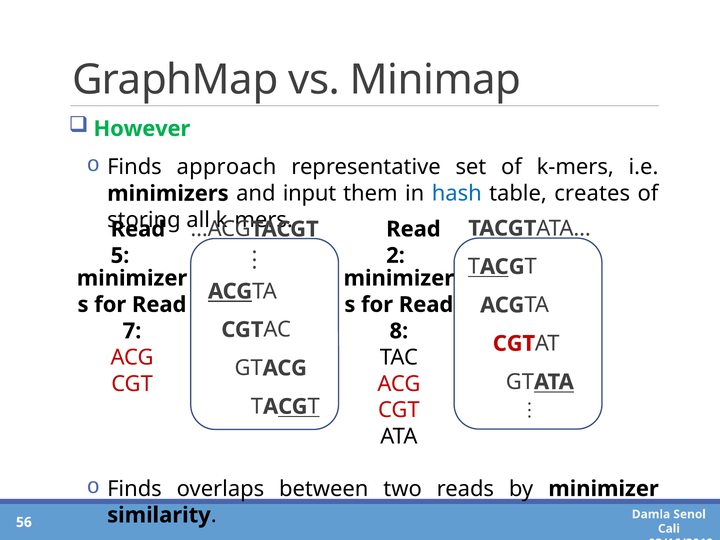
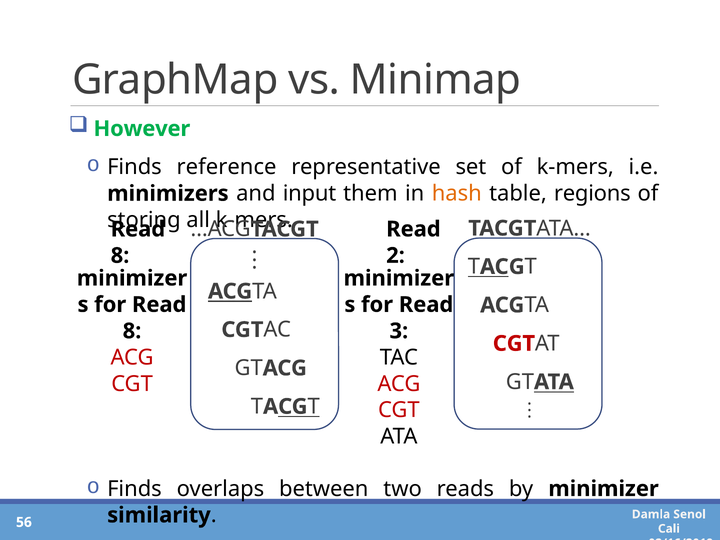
approach: approach -> reference (227, 167)
hash colour: blue -> orange (457, 194)
creates: creates -> regions (592, 194)
5: 5 -> 8 (120, 256)
7: 7 -> 8 (132, 331)
8: 8 -> 3 (399, 331)
